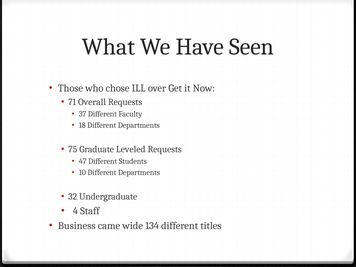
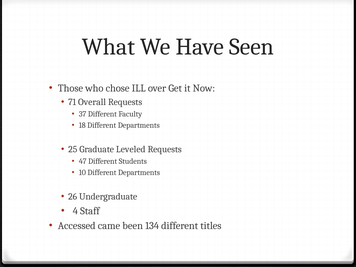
75: 75 -> 25 (73, 149)
32: 32 -> 26 (73, 197)
Business: Business -> Accessed (77, 226)
wide: wide -> been (133, 226)
